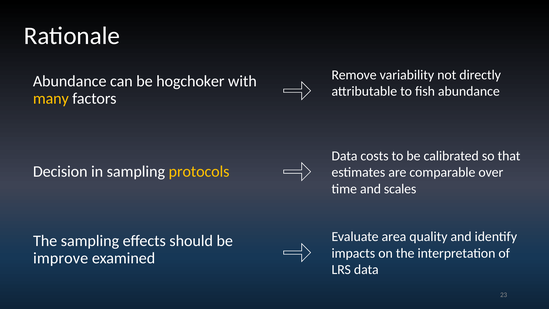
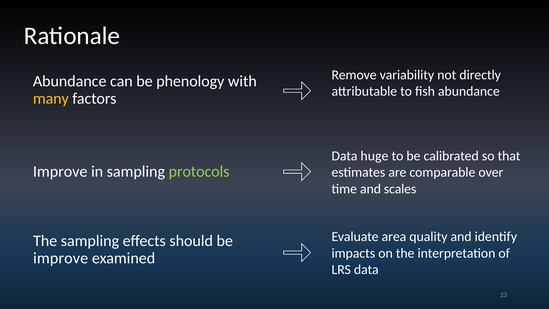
hogchoker: hogchoker -> phenology (190, 81)
costs: costs -> huge (374, 156)
Decision: Decision -> Improve (60, 171)
protocols colour: yellow -> light green (199, 171)
